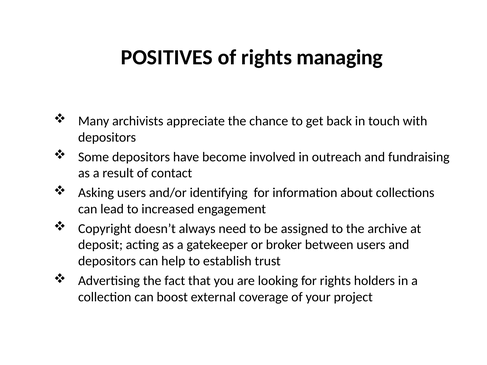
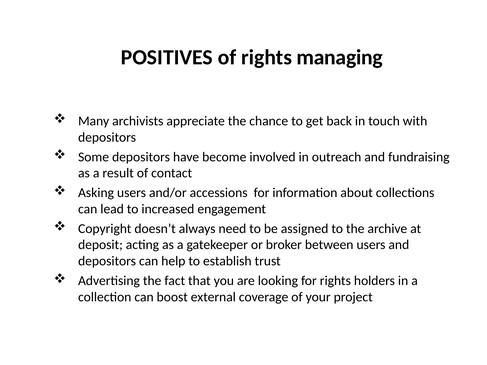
identifying: identifying -> accessions (219, 193)
